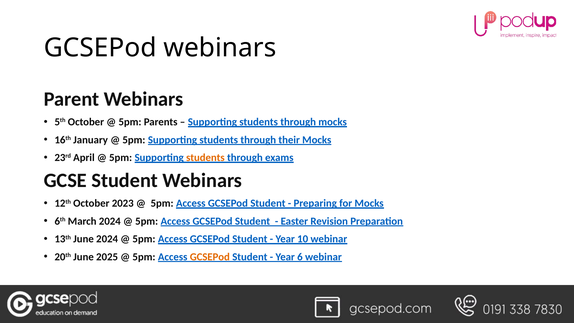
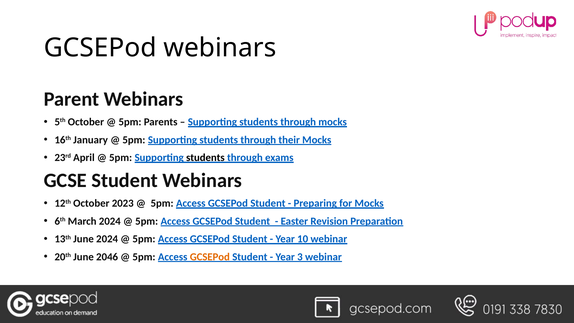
students colour: orange -> black (205, 158)
2025: 2025 -> 2046 (107, 257)
6: 6 -> 3 (300, 257)
